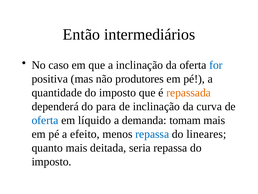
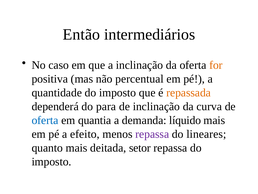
for colour: blue -> orange (216, 65)
produtores: produtores -> percentual (140, 79)
líquido: líquido -> quantia (95, 120)
tomam: tomam -> líquido (185, 120)
repassa colour: blue -> purple (152, 134)
seria: seria -> setor (140, 147)
